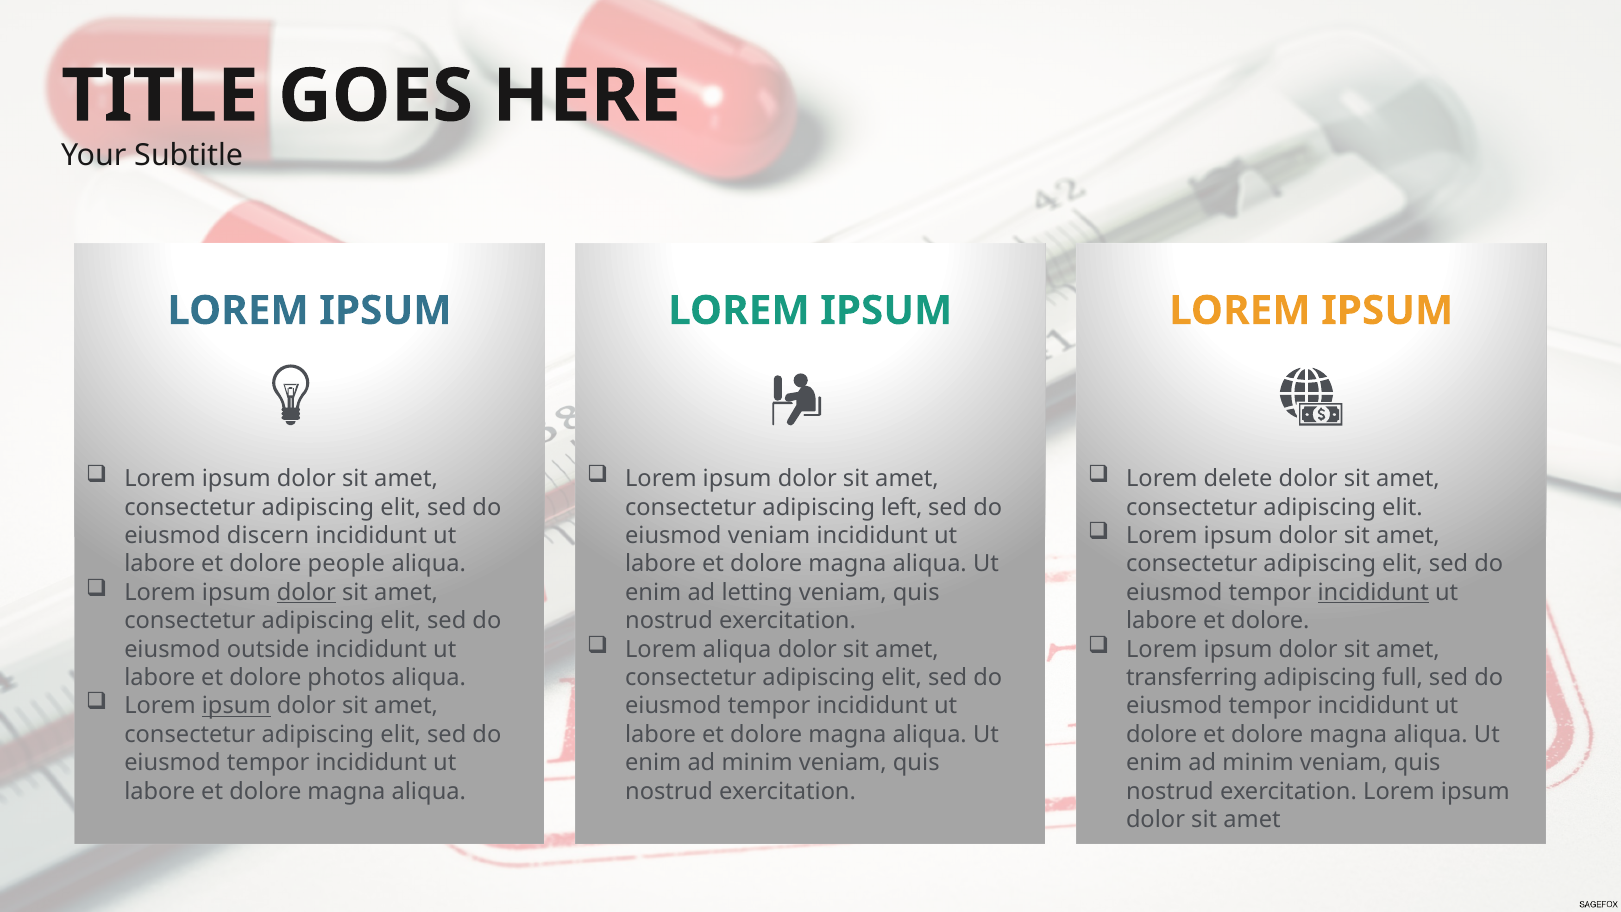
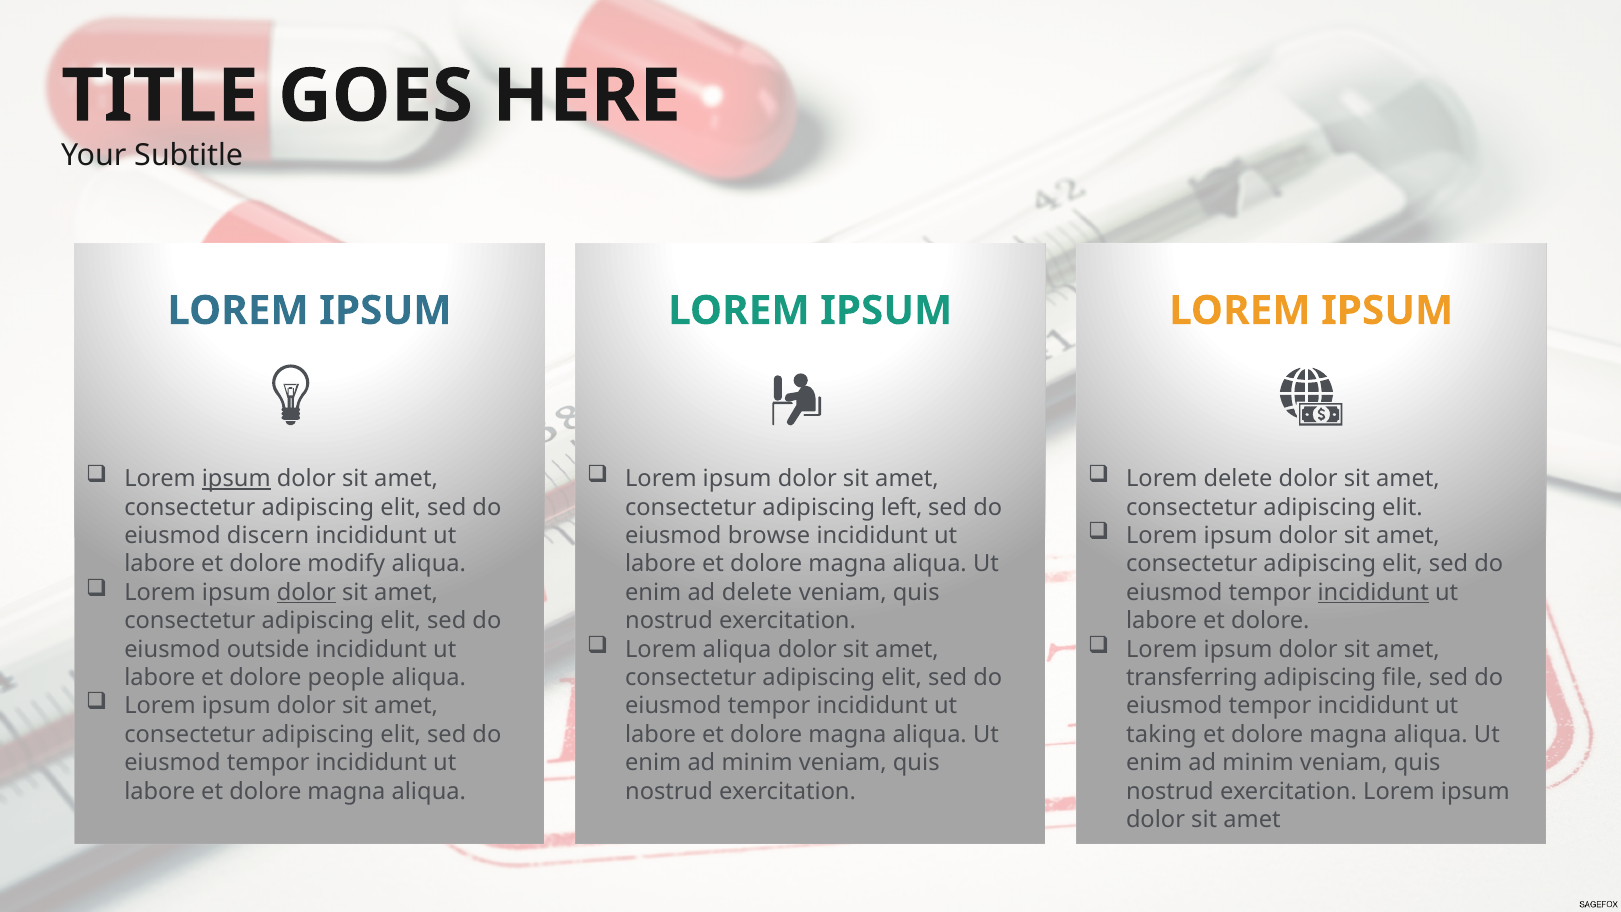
ipsum underline: none -> present (236, 479)
eiusmod veniam: veniam -> browse (769, 536)
people: people -> modify (346, 564)
ad letting: letting -> delete (757, 592)
photos: photos -> people (346, 678)
full: full -> file (1402, 678)
ipsum underline: present -> none (236, 706)
dolore: dolore -> taking (1161, 734)
